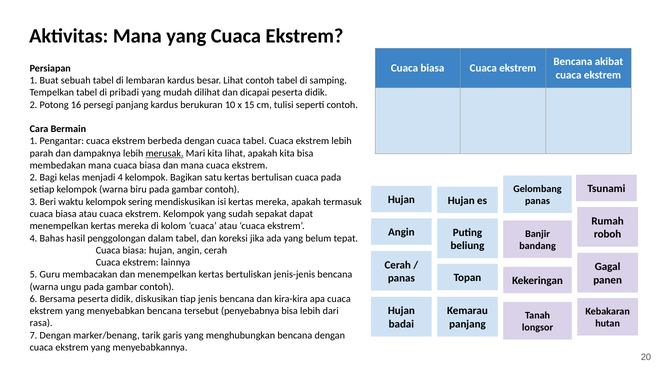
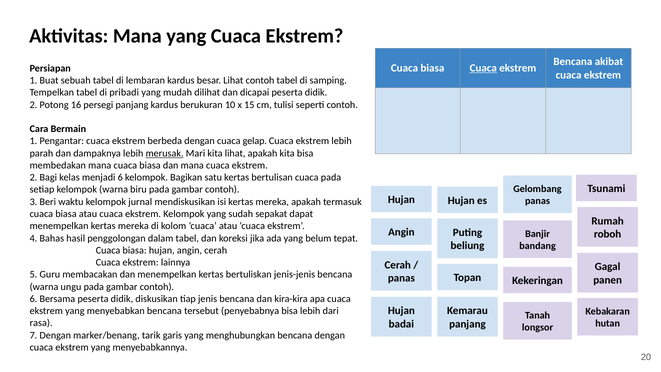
Cuaca underline: none -> present (483, 68)
cuaca tabel: tabel -> gelap (255, 141)
menjadi 4: 4 -> 6 (120, 177)
sering: sering -> jurnal (140, 202)
